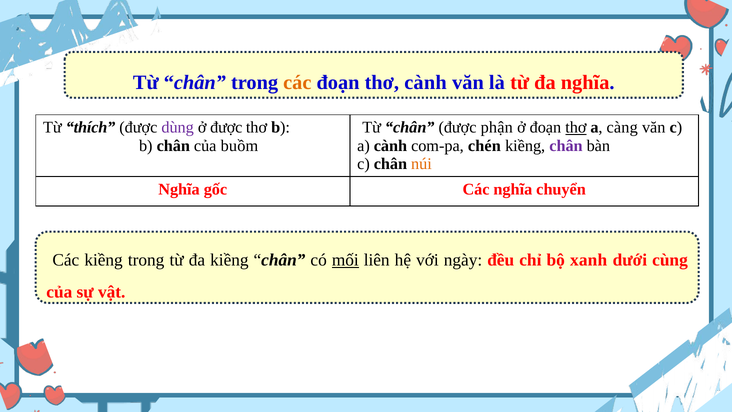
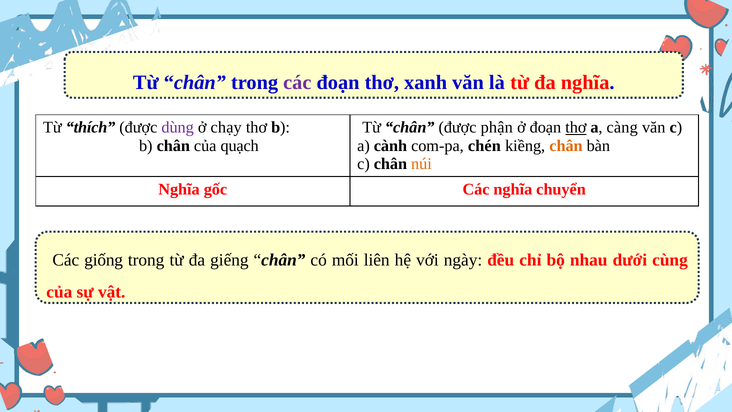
các colour: orange -> purple (297, 82)
thơ cành: cành -> xanh (426, 82)
ở được: được -> chạy (226, 128)
buồm: buồm -> quạch (240, 146)
chân colour: purple -> orange (566, 146)
Các kiềng: kiềng -> giống (104, 260)
đa kiềng: kiềng -> giếng (229, 260)
mối underline: present -> none (345, 260)
xanh: xanh -> nhau (589, 260)
